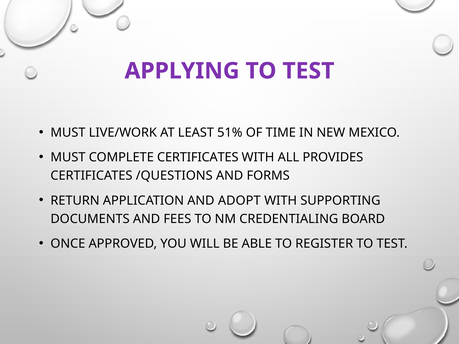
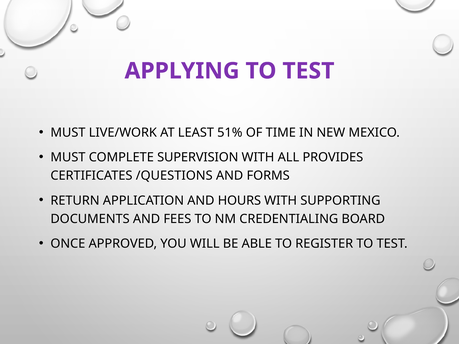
COMPLETE CERTIFICATES: CERTIFICATES -> SUPERVISION (198, 157)
ADOPT: ADOPT -> HOURS (239, 201)
